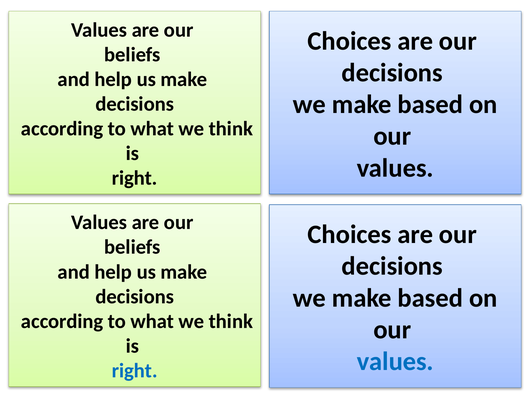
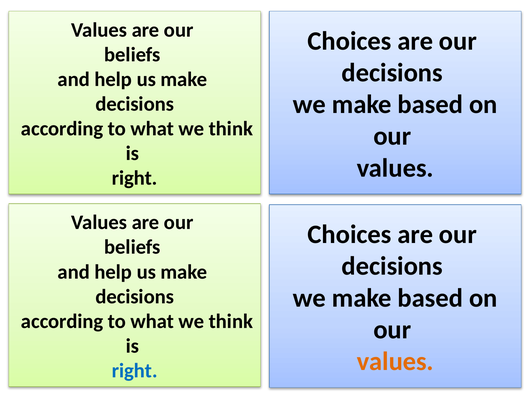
values colour: blue -> orange (395, 362)
